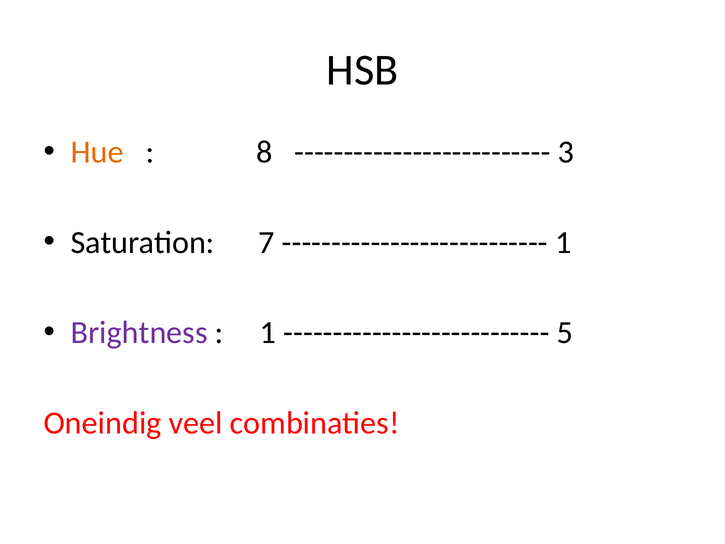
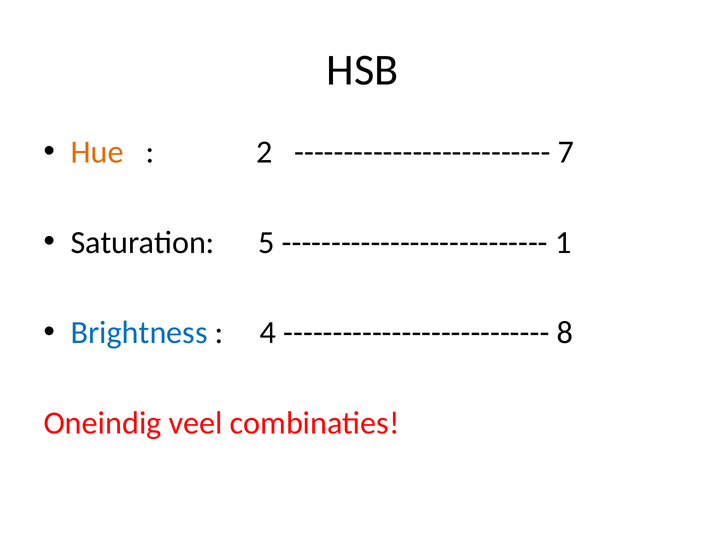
8: 8 -> 2 (264, 152)
3: 3 -> 7 (566, 152)
7: 7 -> 5 (266, 242)
Brightness colour: purple -> blue (139, 333)
1: 1 -> 4 (268, 333)
5: 5 -> 8 (565, 333)
